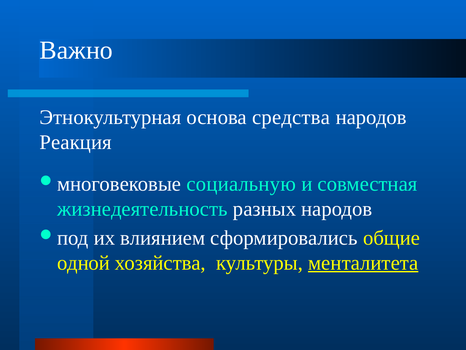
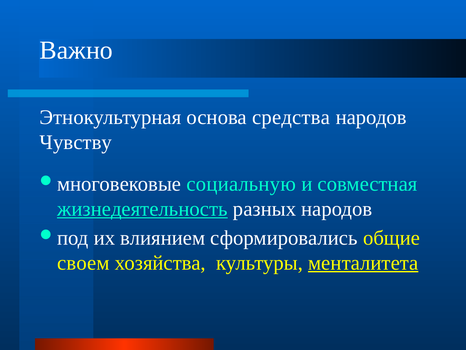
Реакция: Реакция -> Чувству (76, 142)
жизнедеятельность underline: none -> present (142, 209)
одной: одной -> своем (83, 262)
